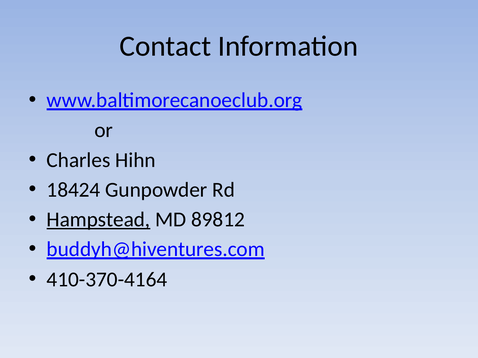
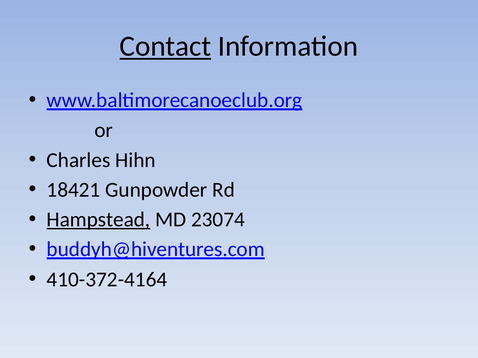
Contact underline: none -> present (165, 46)
18424: 18424 -> 18421 (74, 190)
89812: 89812 -> 23074 (218, 220)
410-370-4164: 410-370-4164 -> 410-372-4164 (107, 280)
